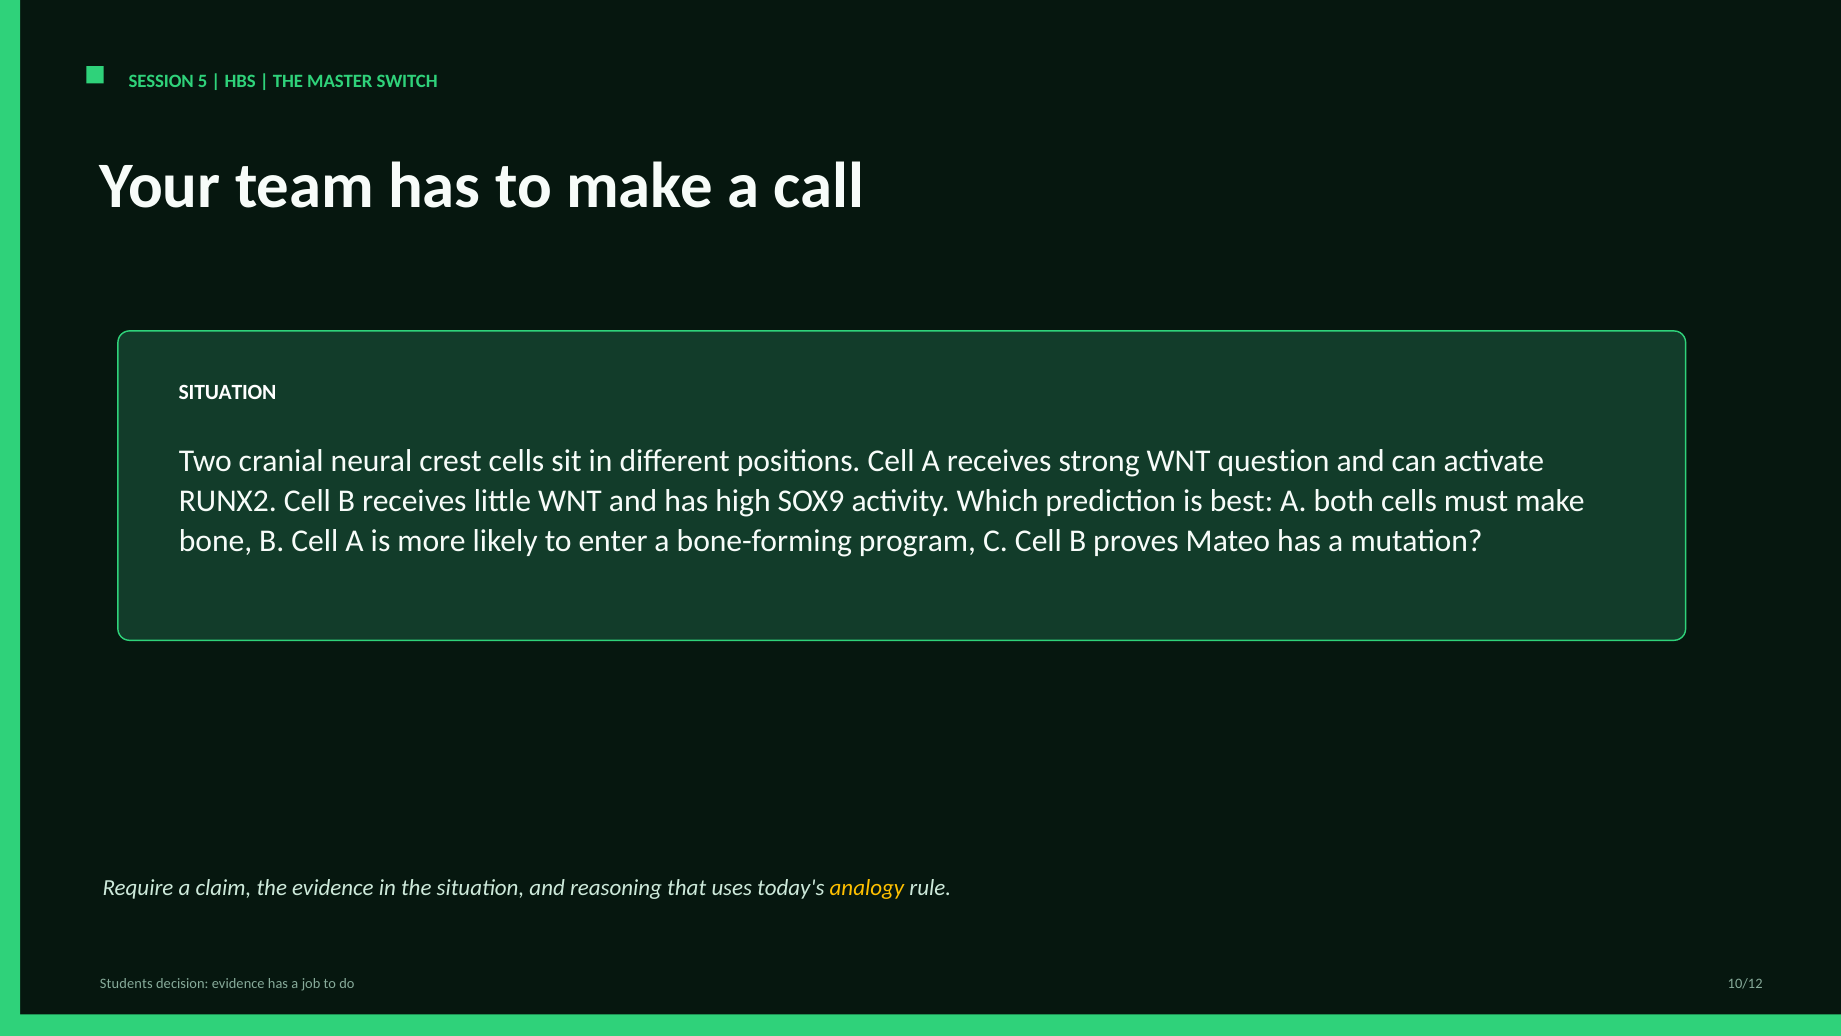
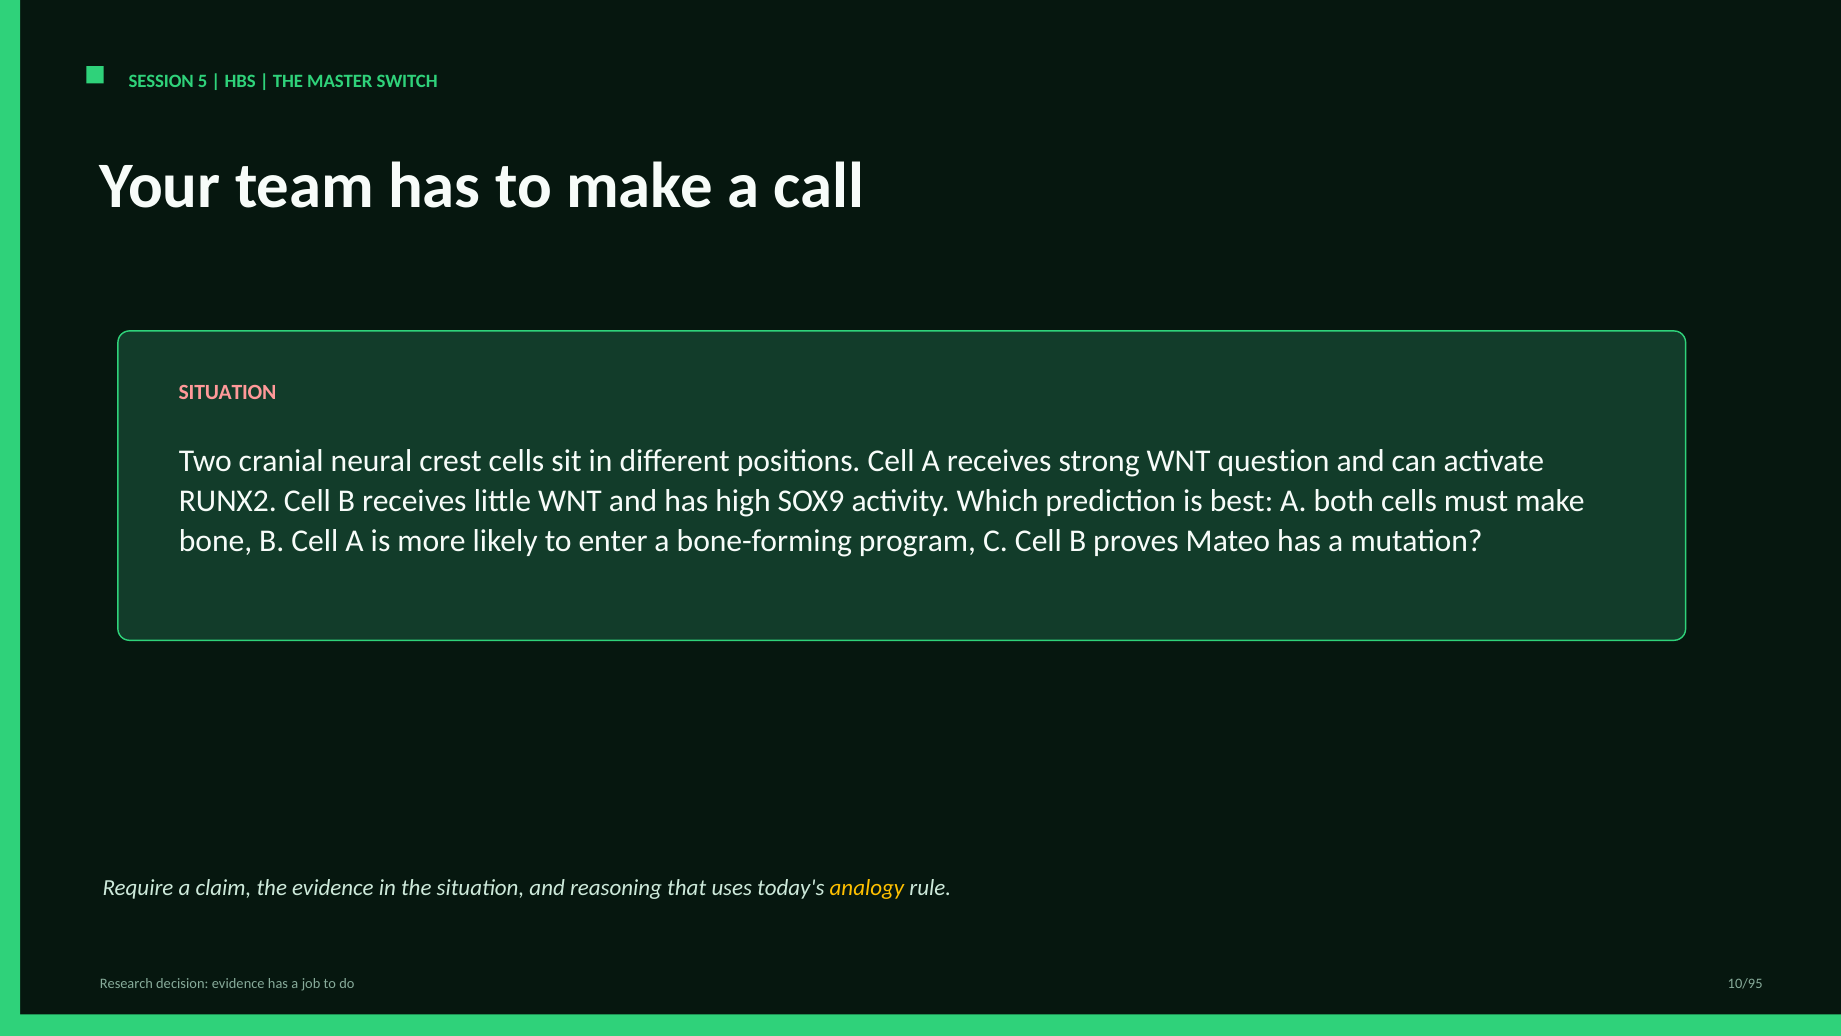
SITUATION colour: white -> pink (228, 392)
Students: Students -> Research (126, 983)
10/12: 10/12 -> 10/95 (1745, 983)
